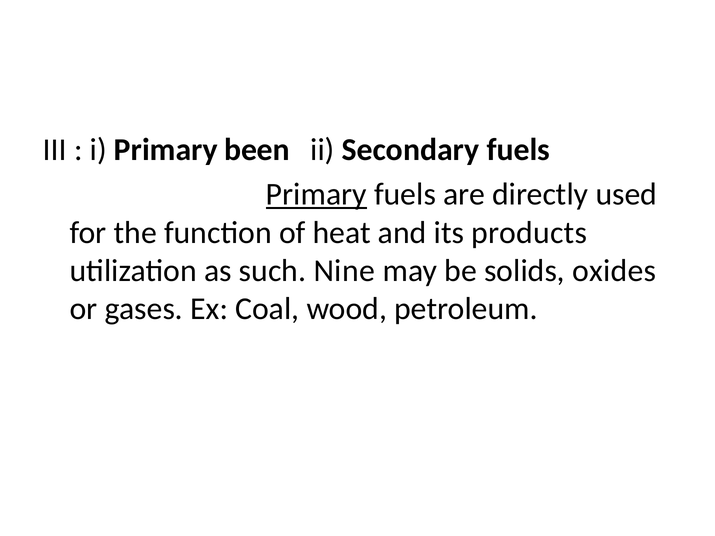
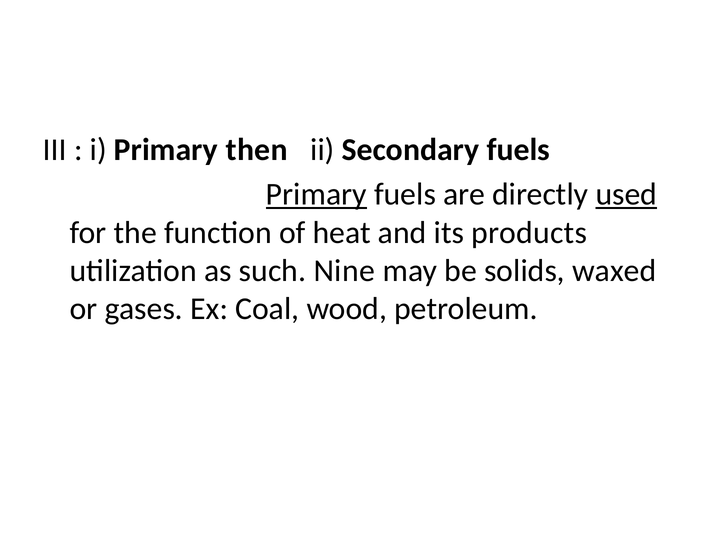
been: been -> then (257, 150)
used underline: none -> present (626, 194)
oxides: oxides -> waxed (614, 271)
